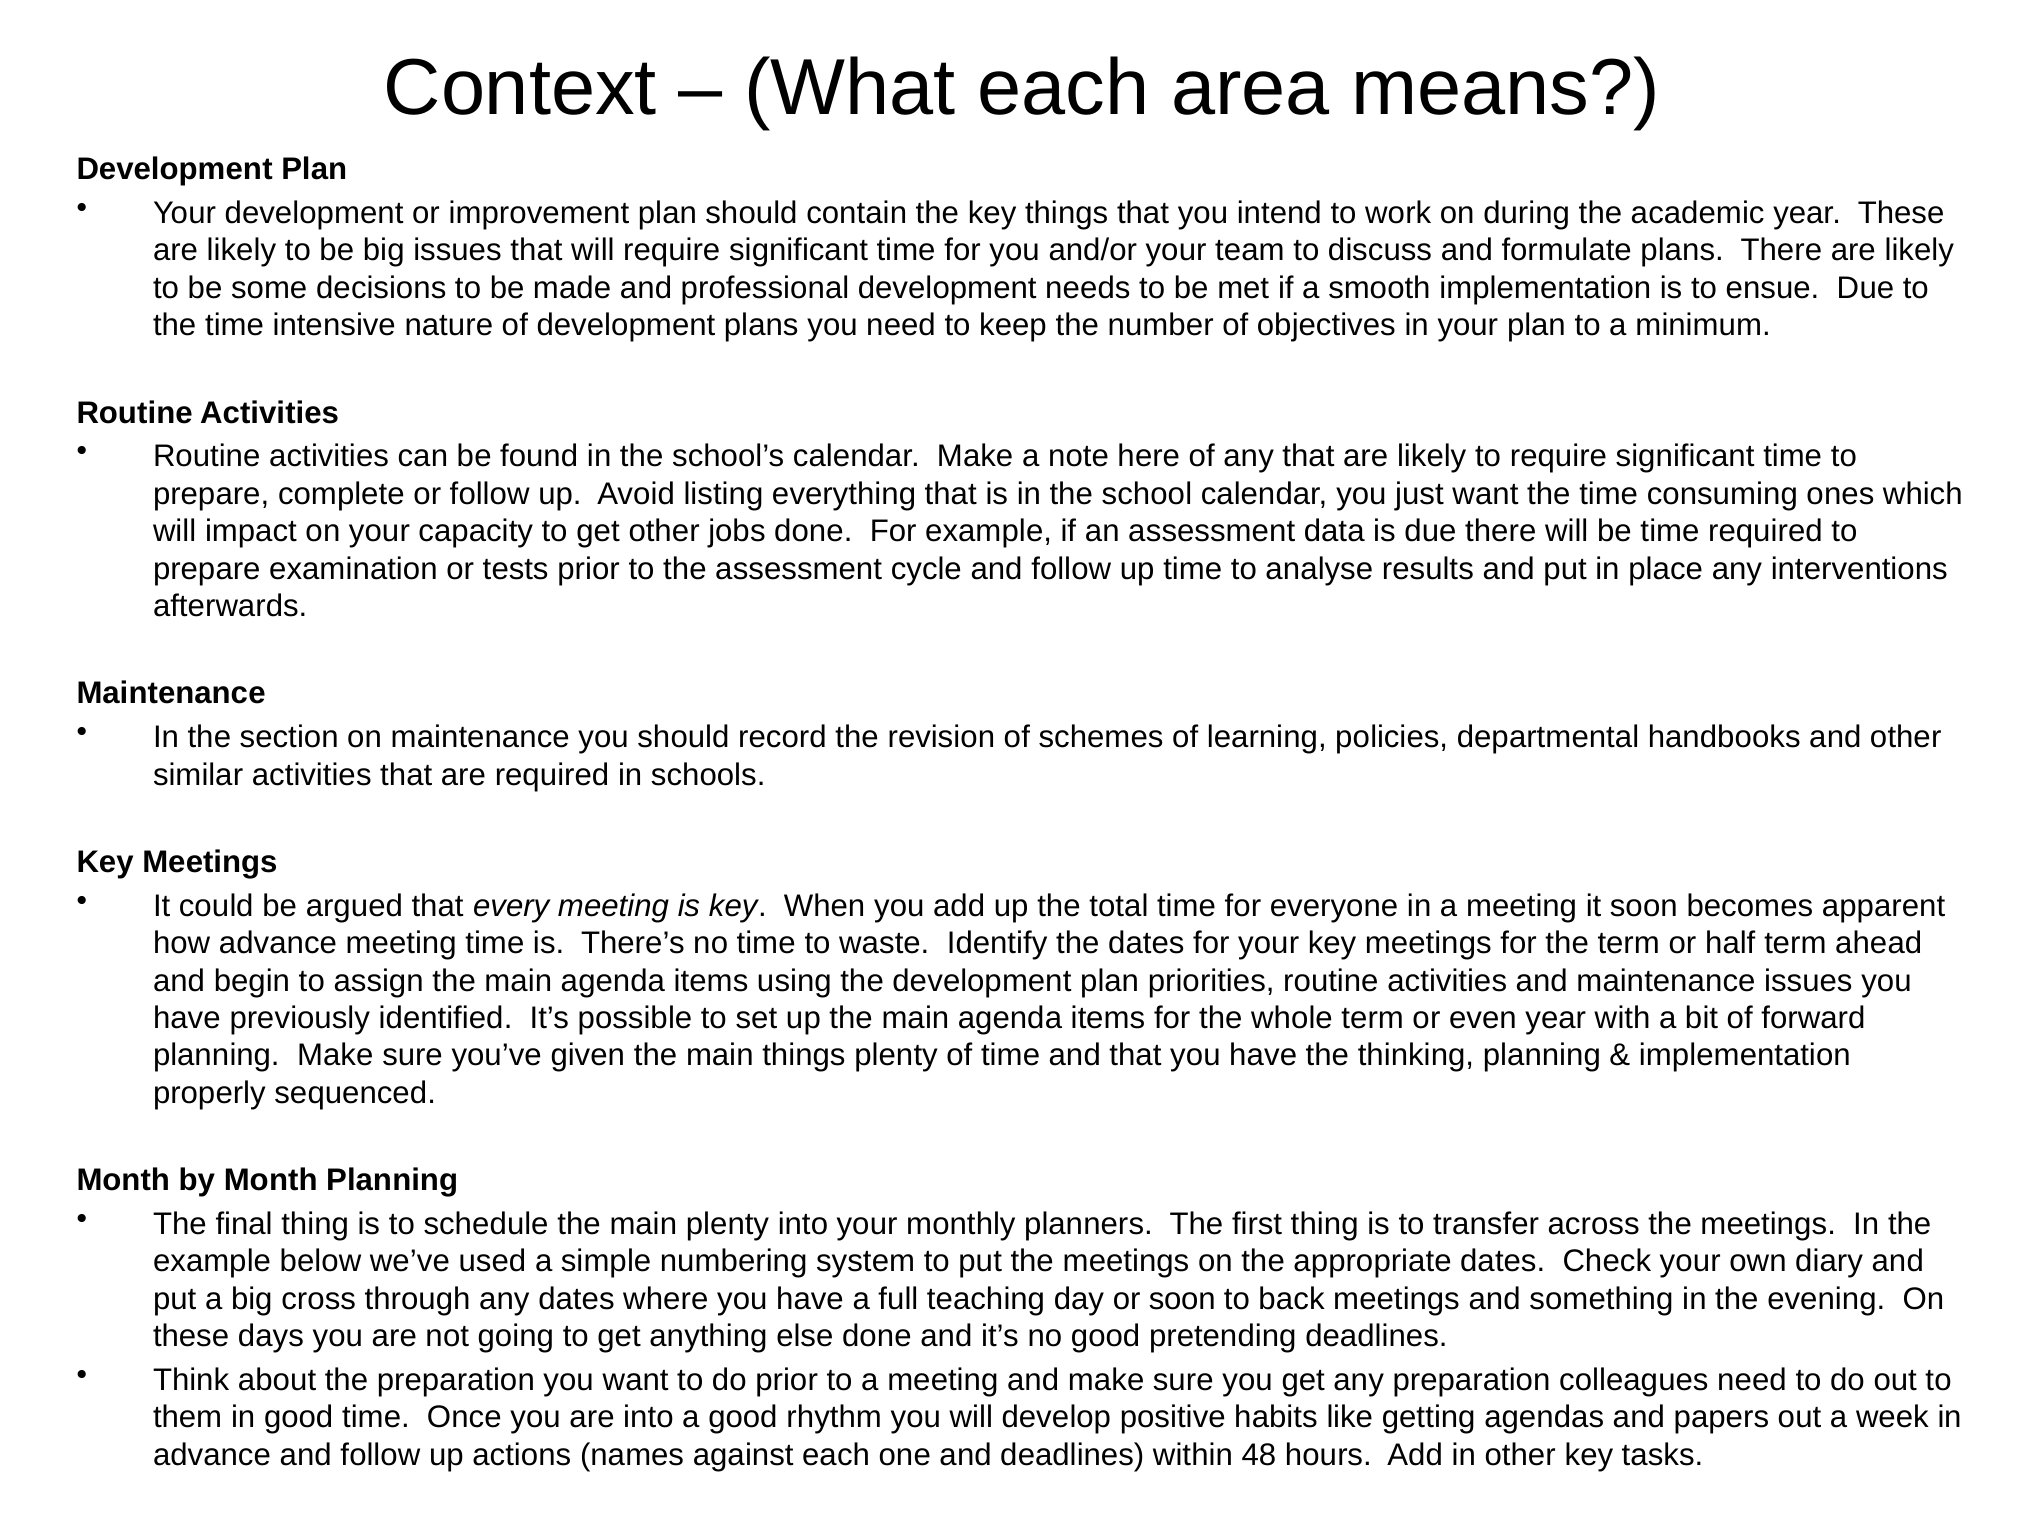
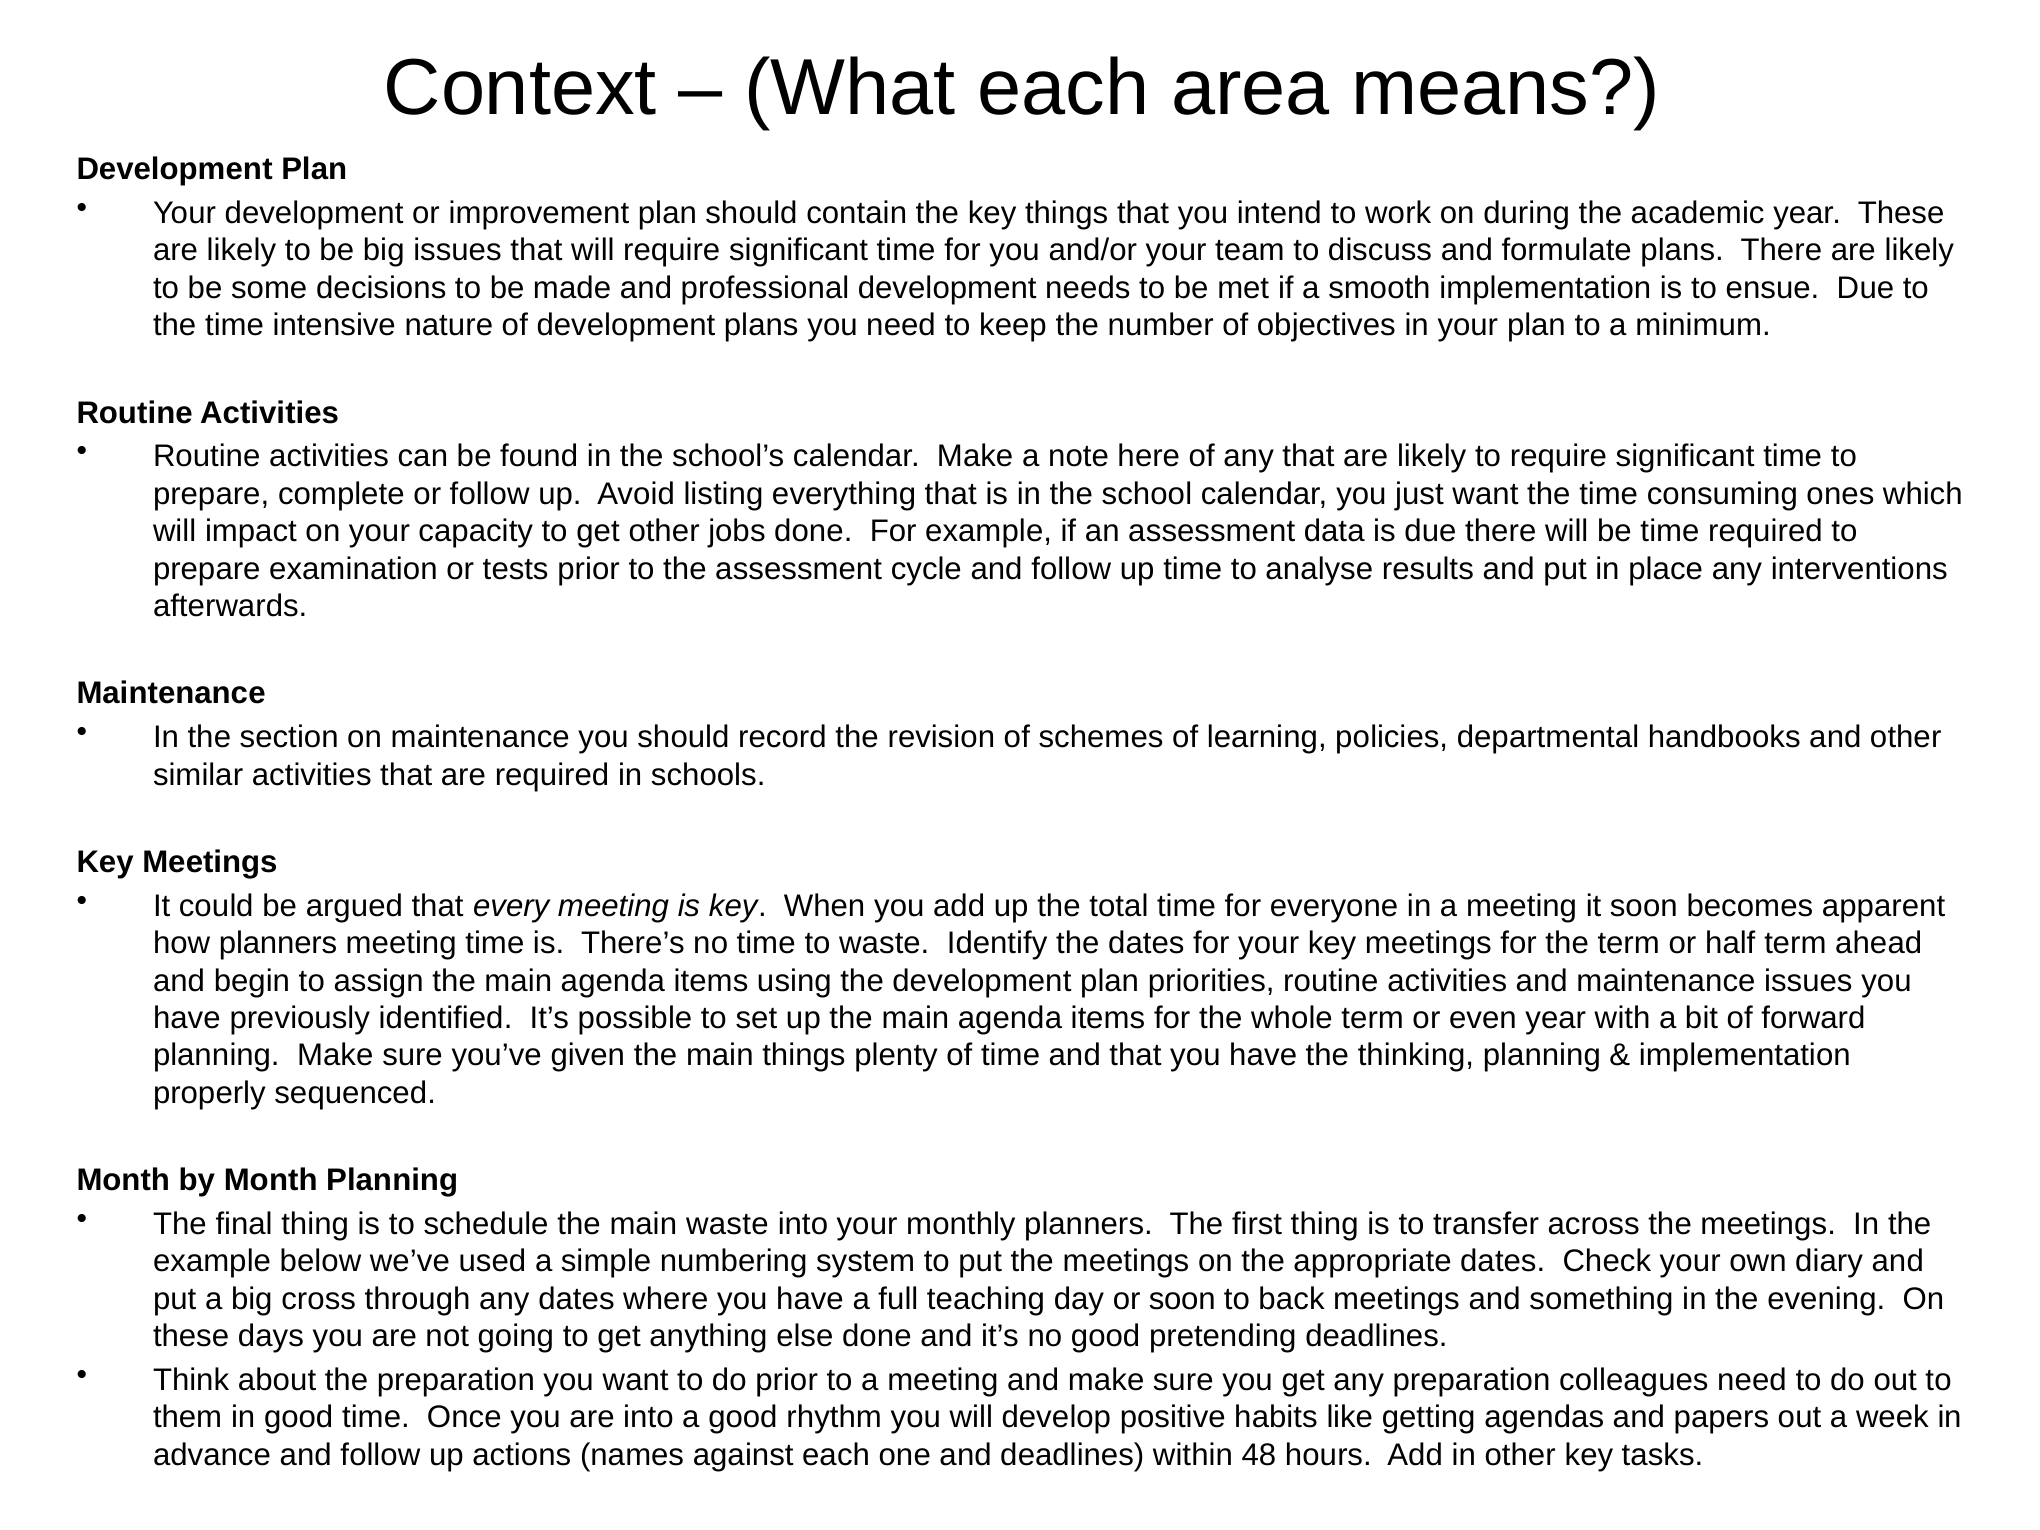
how advance: advance -> planners (278, 943)
main plenty: plenty -> waste (727, 1224)
